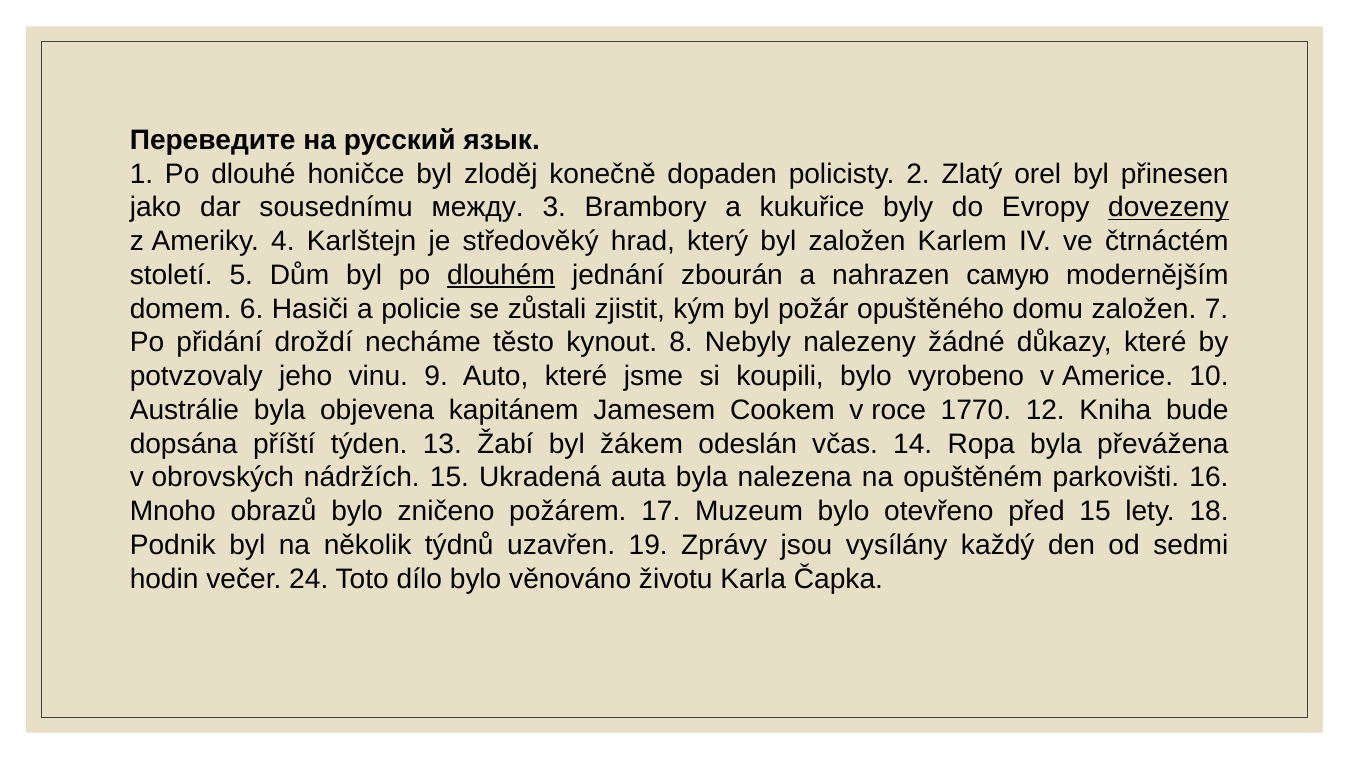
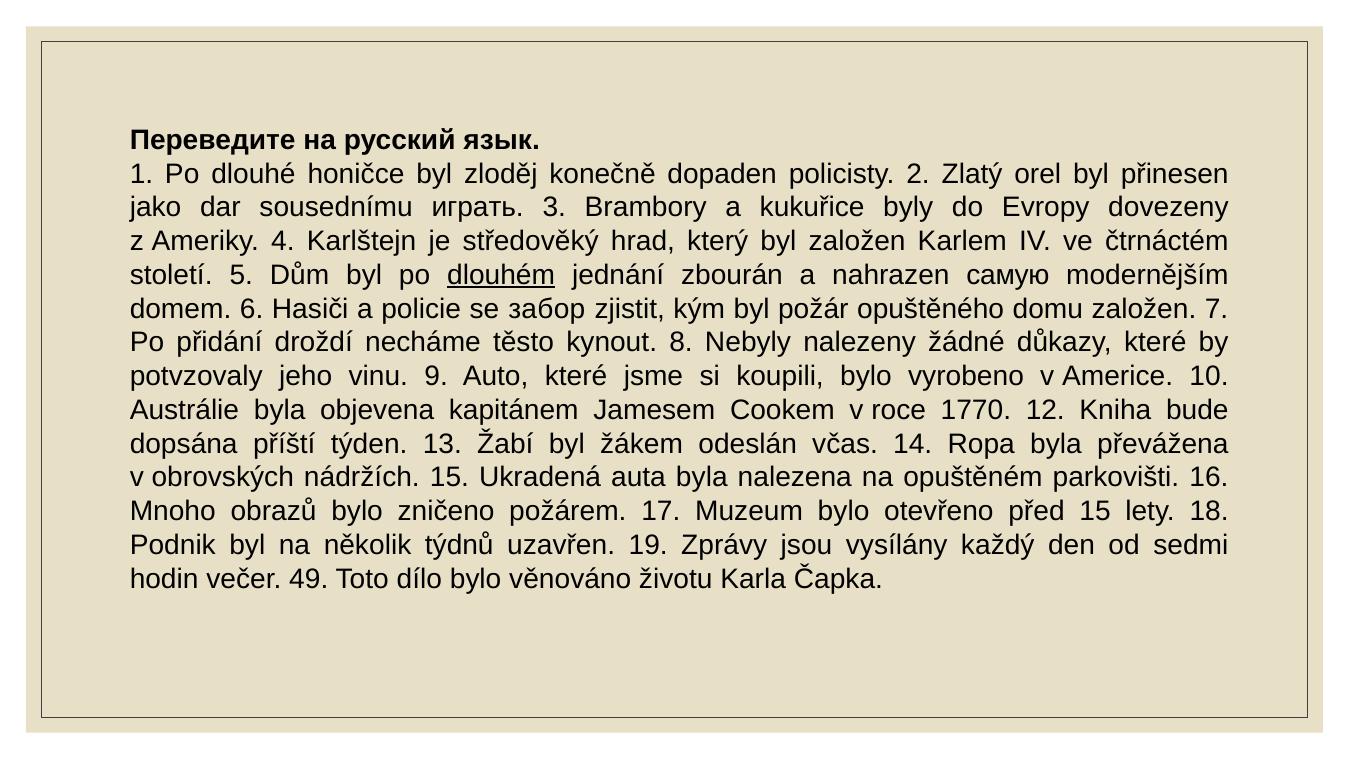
между: между -> играть (478, 207)
dovezeny underline: present -> none (1168, 207)
zůstali: zůstali -> забор (547, 309)
24: 24 -> 49 (309, 579)
